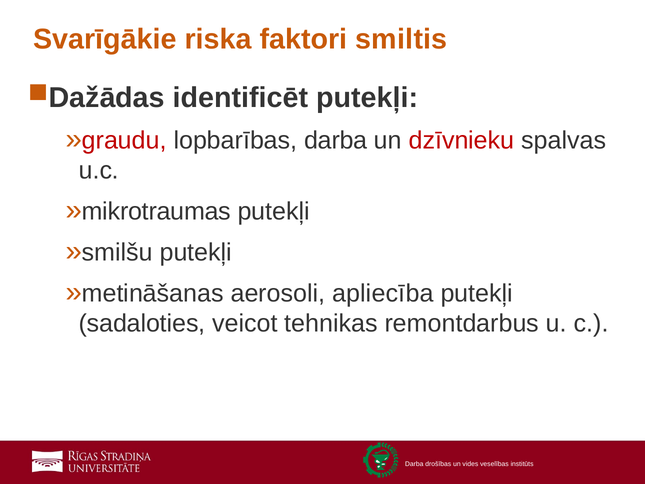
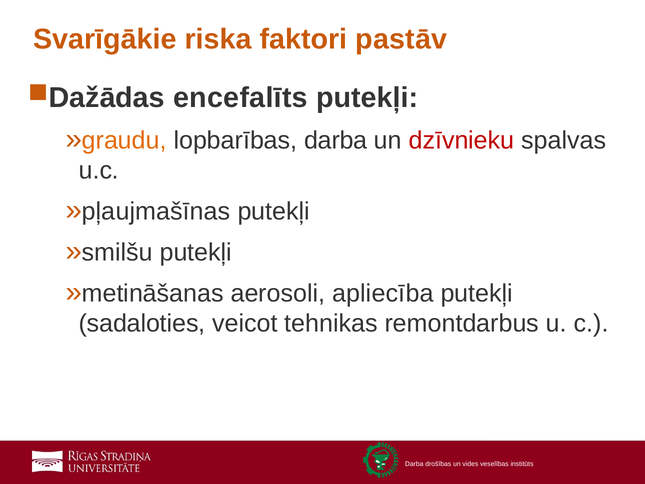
smiltis: smiltis -> pastāv (401, 39)
identificēt: identificēt -> encefalīts (240, 98)
graudu colour: red -> orange (124, 140)
mikrotraumas: mikrotraumas -> pļaujmašīnas (156, 211)
